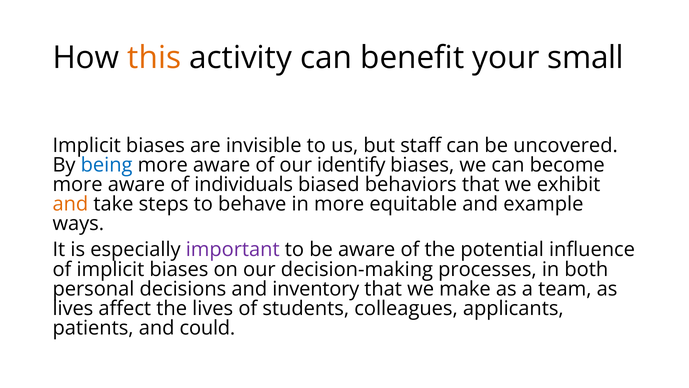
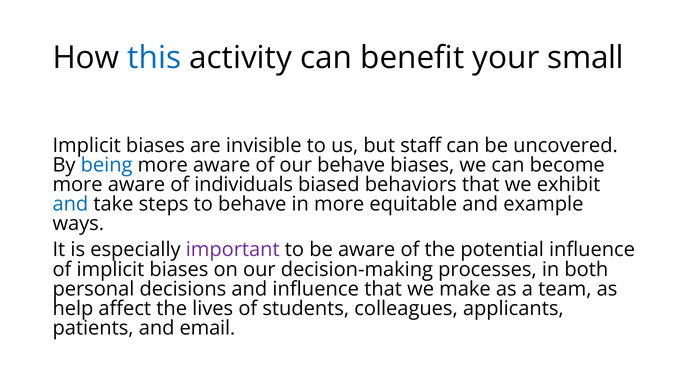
this colour: orange -> blue (154, 58)
our identify: identify -> behave (351, 165)
and colour: orange -> blue (70, 204)
and inventory: inventory -> influence (316, 289)
lives: lives -> help (73, 308)
could: could -> email (207, 328)
